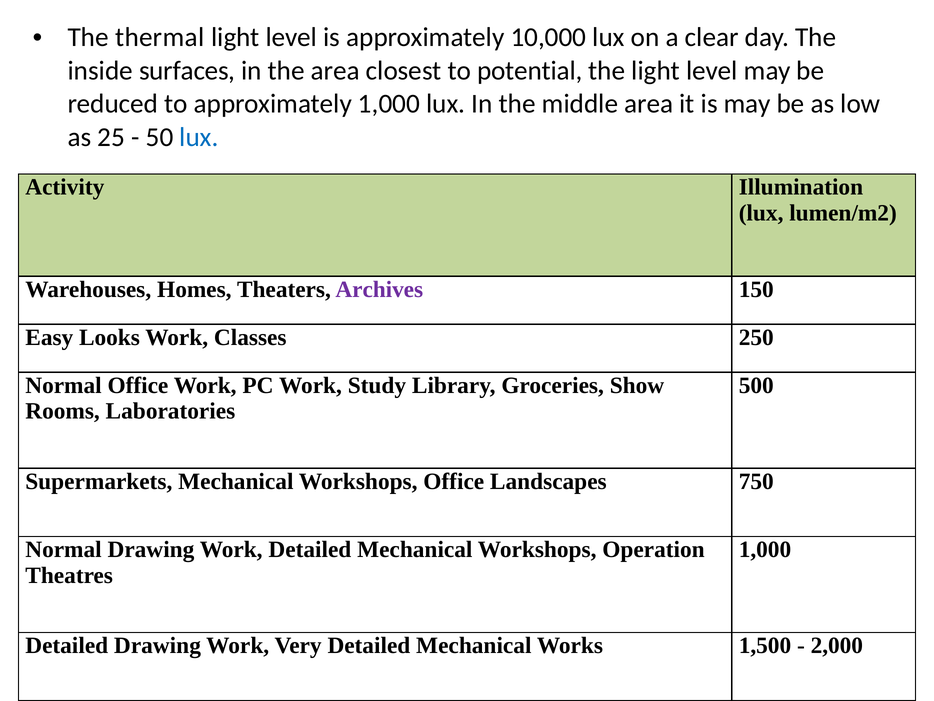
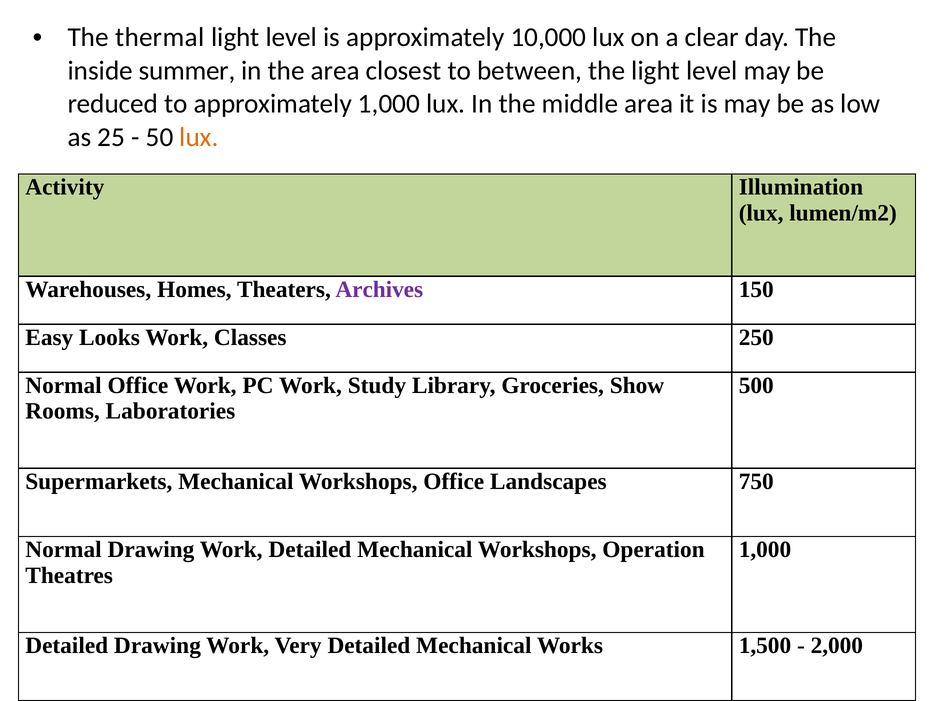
surfaces: surfaces -> summer (187, 71)
potential: potential -> between (530, 71)
lux colour: blue -> orange (199, 137)
